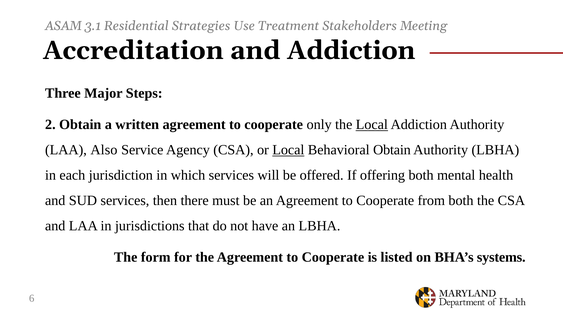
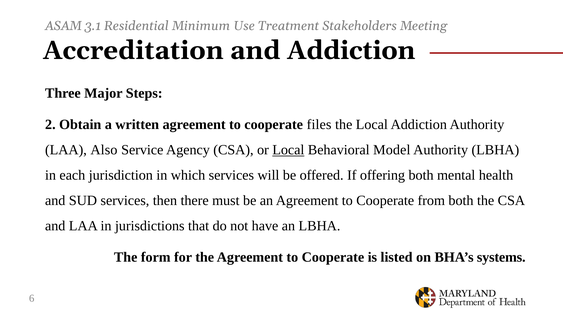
Strategies: Strategies -> Minimum (201, 26)
only: only -> files (319, 124)
Local underline: present -> none (372, 124)
Behavioral Obtain: Obtain -> Model (392, 150)
